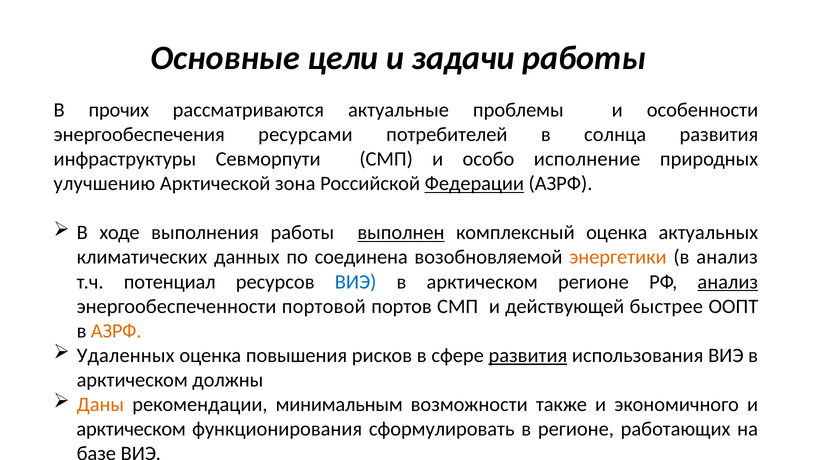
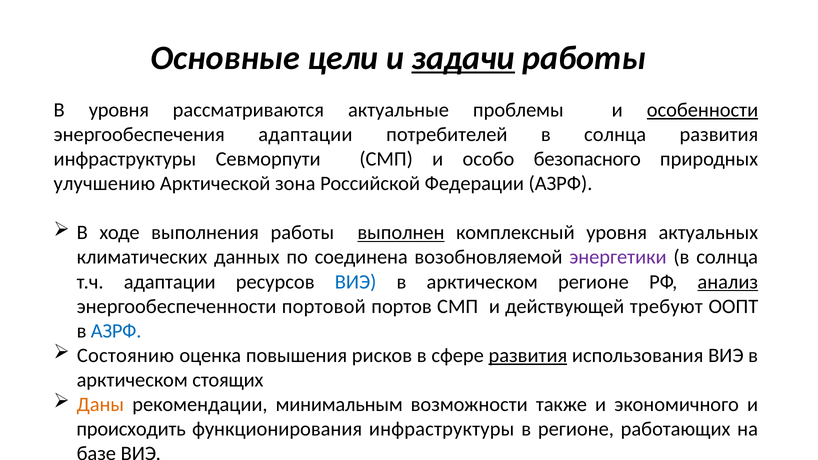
задачи underline: none -> present (463, 58)
В прочих: прочих -> уровня (119, 110)
особенности underline: none -> present (702, 110)
энергообеспечения ресурсами: ресурсами -> адаптации (305, 135)
исполнение: исполнение -> безопасного (587, 159)
Федерации underline: present -> none (474, 184)
комплексный оценка: оценка -> уровня (617, 233)
энергетики colour: orange -> purple (618, 257)
анализ: анализ -> солнца (727, 257)
т.ч потенциал: потенциал -> адаптации (170, 282)
быстрее: быстрее -> требуют (666, 306)
АЗРФ colour: orange -> blue (116, 331)
Удаленных: Удаленных -> Состоянию (126, 355)
должны: должны -> стоящих (228, 380)
арктическом: арктическом -> происходить (131, 429)
функционирования сформулировать: сформулировать -> инфраструктуры (442, 429)
